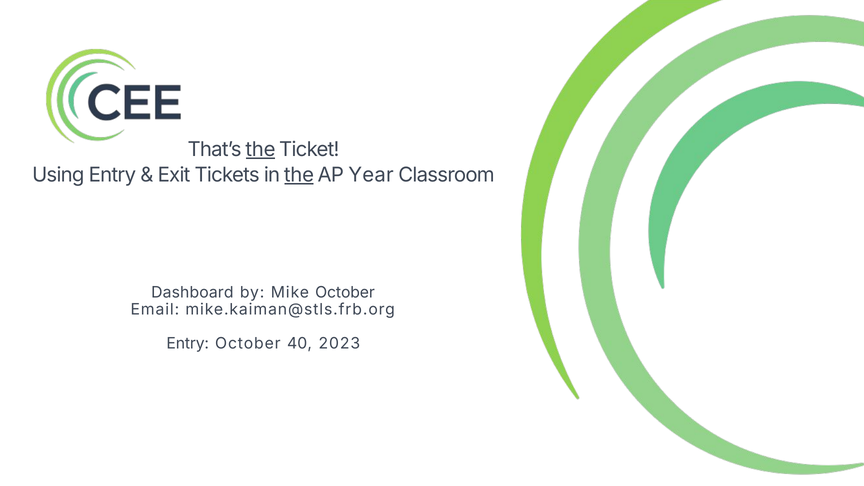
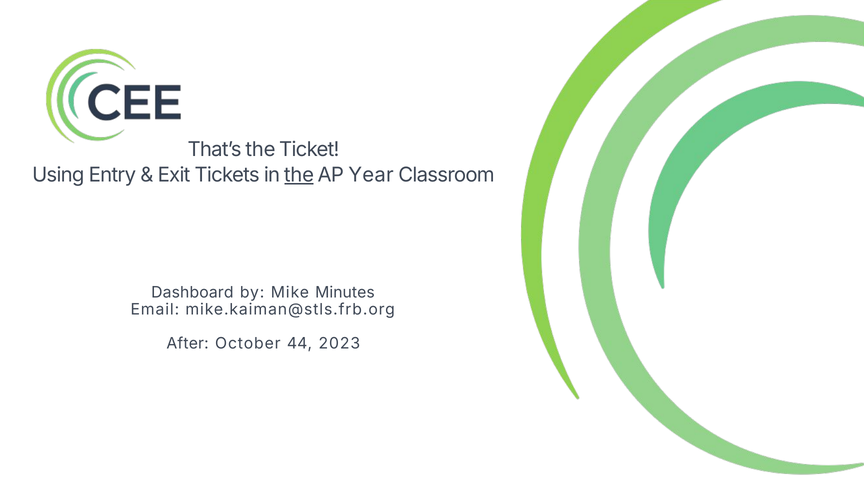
the underline: present -> none (260, 149)
Mike October: October -> Minutes (345, 292)
Entry: Entry -> After (188, 343)
40: 40 -> 44 (300, 343)
